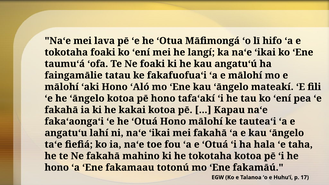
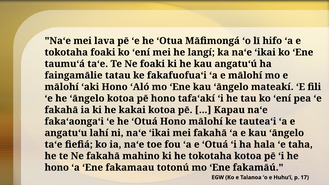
taumuʻá ʻofa: ʻofa -> taʻe (98, 64)
